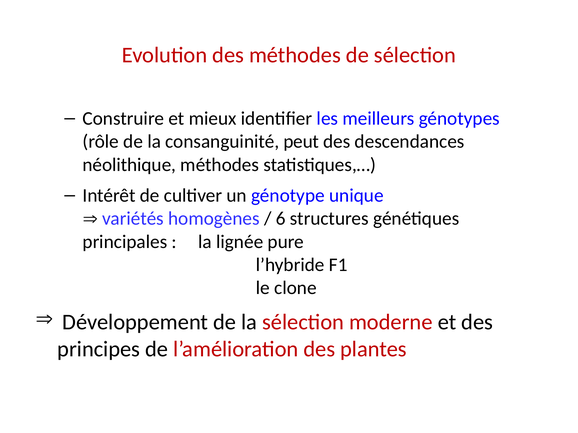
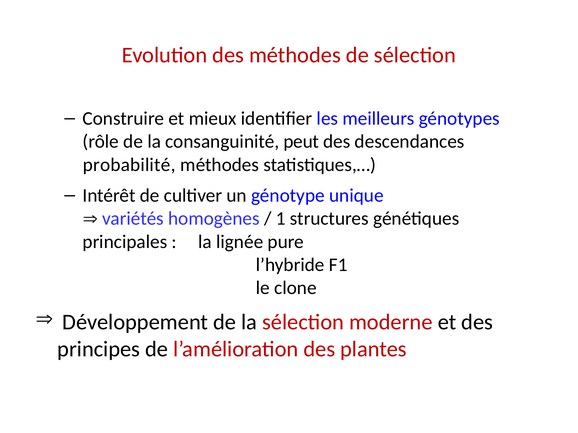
néolithique: néolithique -> probabilité (129, 165)
6: 6 -> 1 (281, 219)
